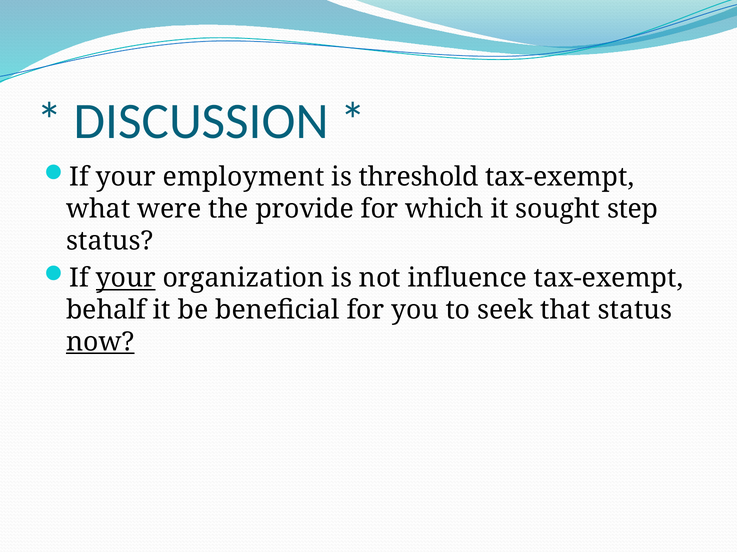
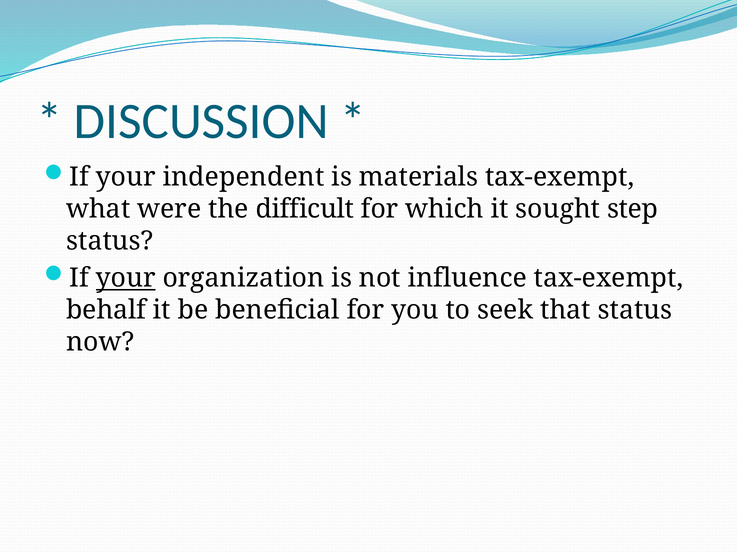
employment: employment -> independent (244, 177)
threshold: threshold -> materials (419, 177)
provide: provide -> difficult (305, 209)
now underline: present -> none (100, 342)
